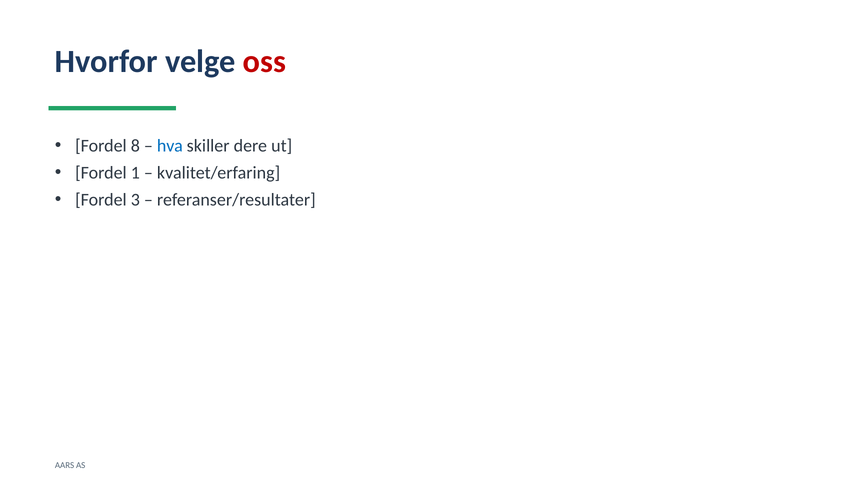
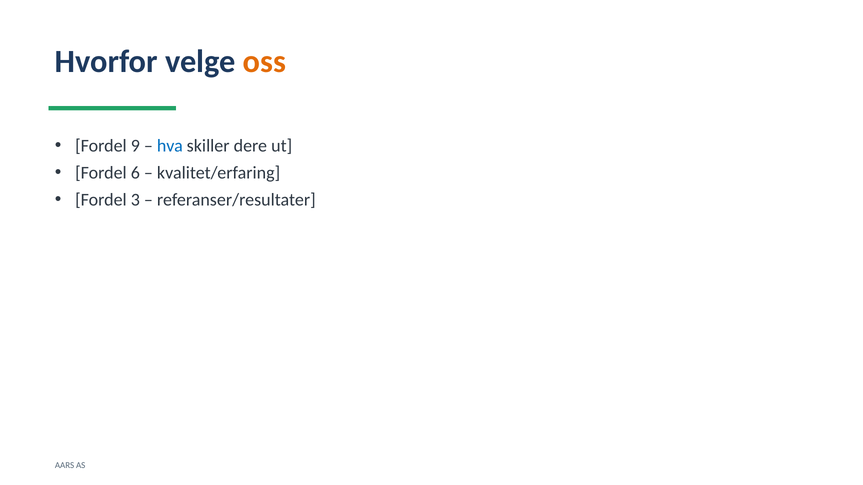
oss colour: red -> orange (265, 62)
8: 8 -> 9 (135, 146)
1: 1 -> 6 (135, 173)
